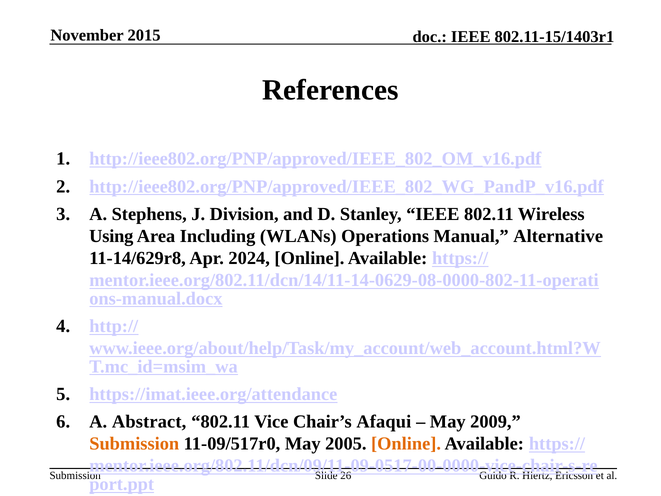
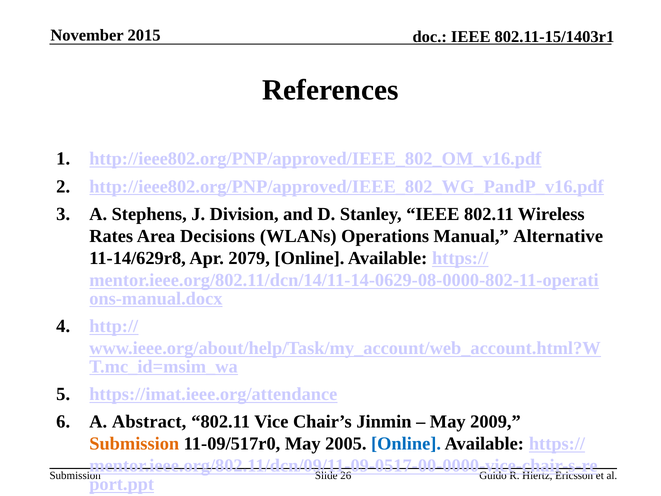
Using: Using -> Rates (111, 236)
Including: Including -> Decisions (217, 236)
2024: 2024 -> 2079 (249, 258)
Afaqui: Afaqui -> Jinmin (384, 422)
Online colour: orange -> blue (406, 444)
